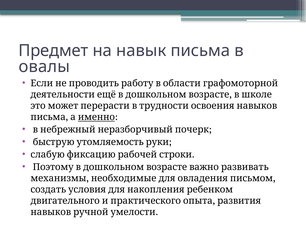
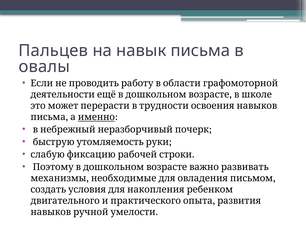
Предмет: Предмет -> Пальцев (53, 51)
